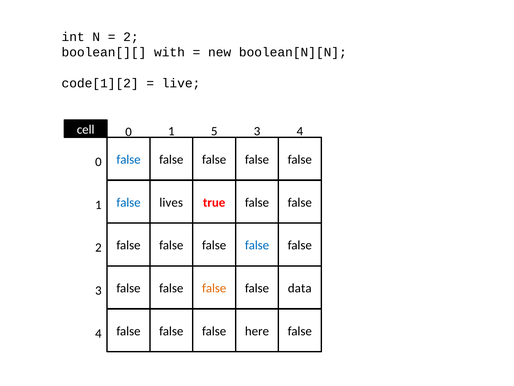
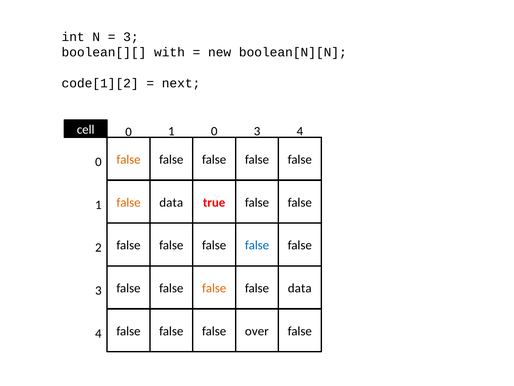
2: 2 -> 3 (131, 37)
live: live -> next (181, 83)
1 5: 5 -> 0 (214, 131)
false colour: blue -> orange (128, 159)
false colour: blue -> orange (128, 202)
lives: lives -> data (171, 202)
here: here -> over (257, 331)
